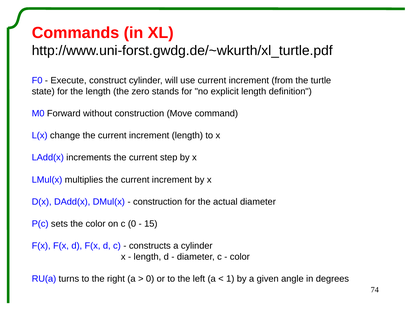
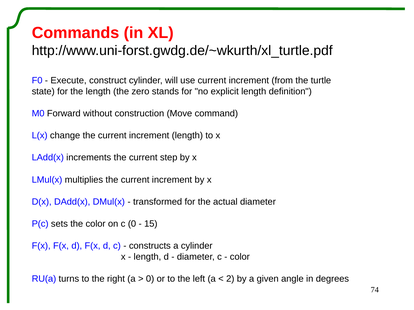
construction: construction -> transformed (158, 202)
1: 1 -> 2 (230, 279)
